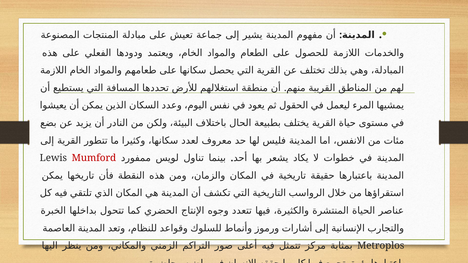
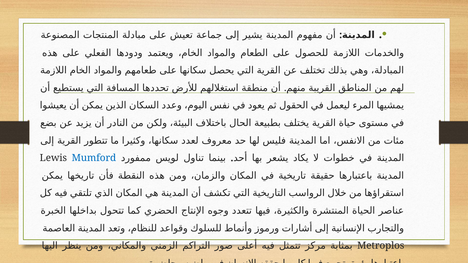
Mumford colour: red -> blue (94, 158)
